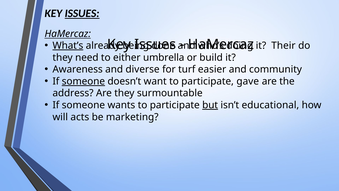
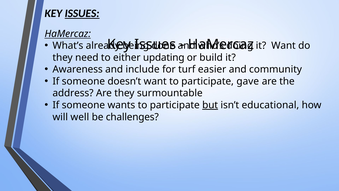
What’s underline: present -> none (68, 46)
it Their: Their -> Want (283, 46)
umbrella: umbrella -> updating (164, 57)
diverse: diverse -> include (143, 69)
someone underline: present -> none (83, 81)
acts: acts -> well (80, 117)
marketing: marketing -> challenges (132, 117)
